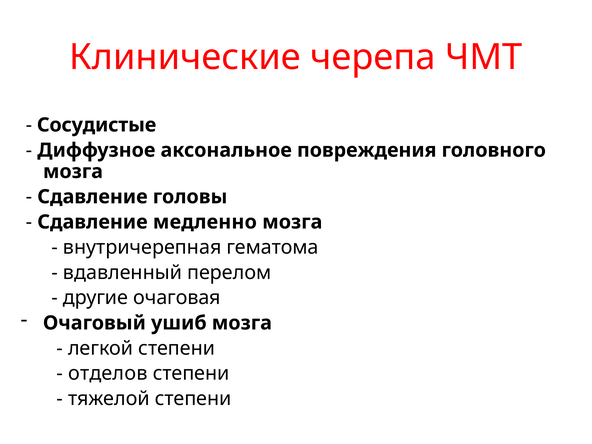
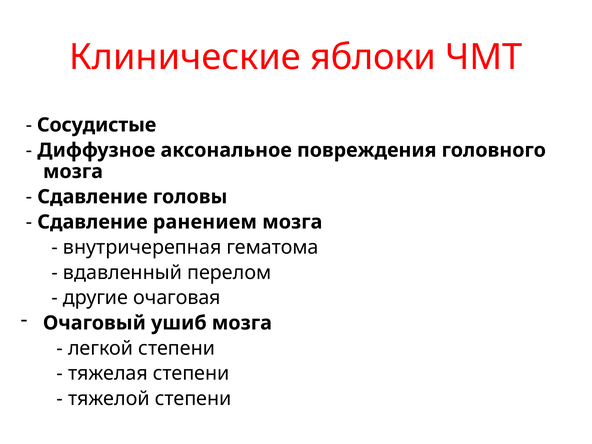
черепа: черепа -> яблоки (373, 57)
медленно: медленно -> ранением (205, 222)
отделов: отделов -> тяжелая (108, 373)
